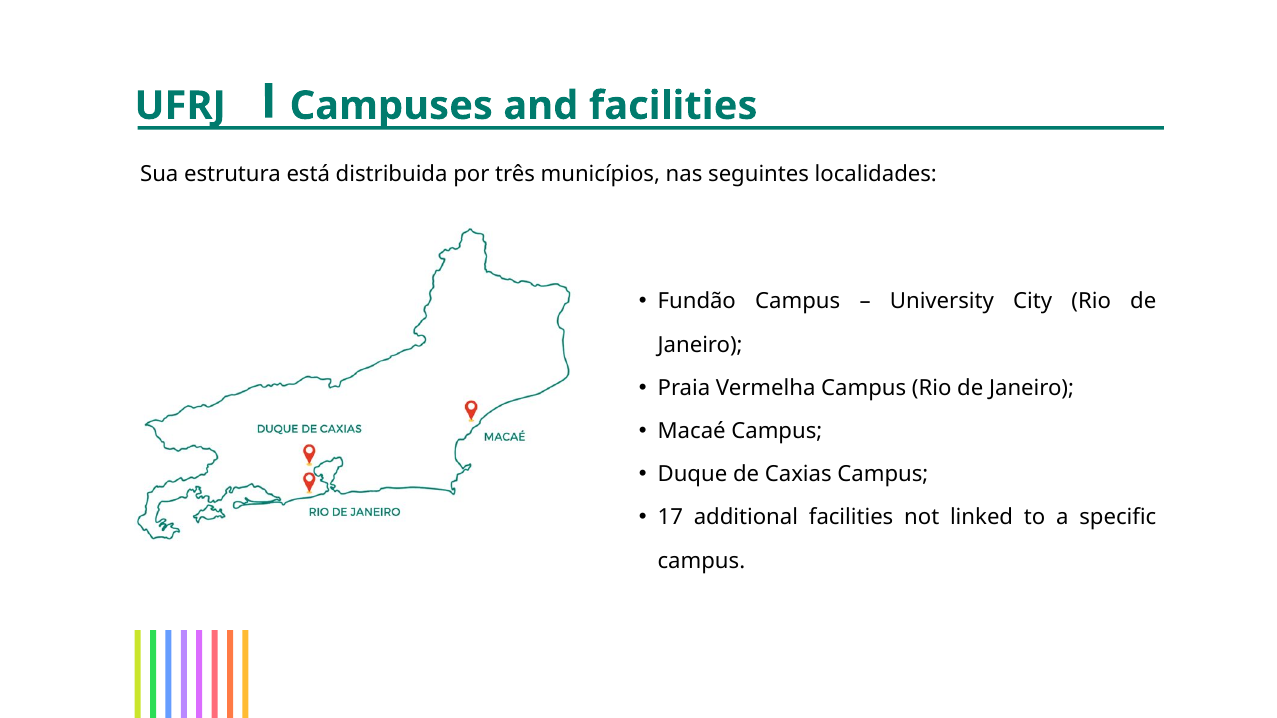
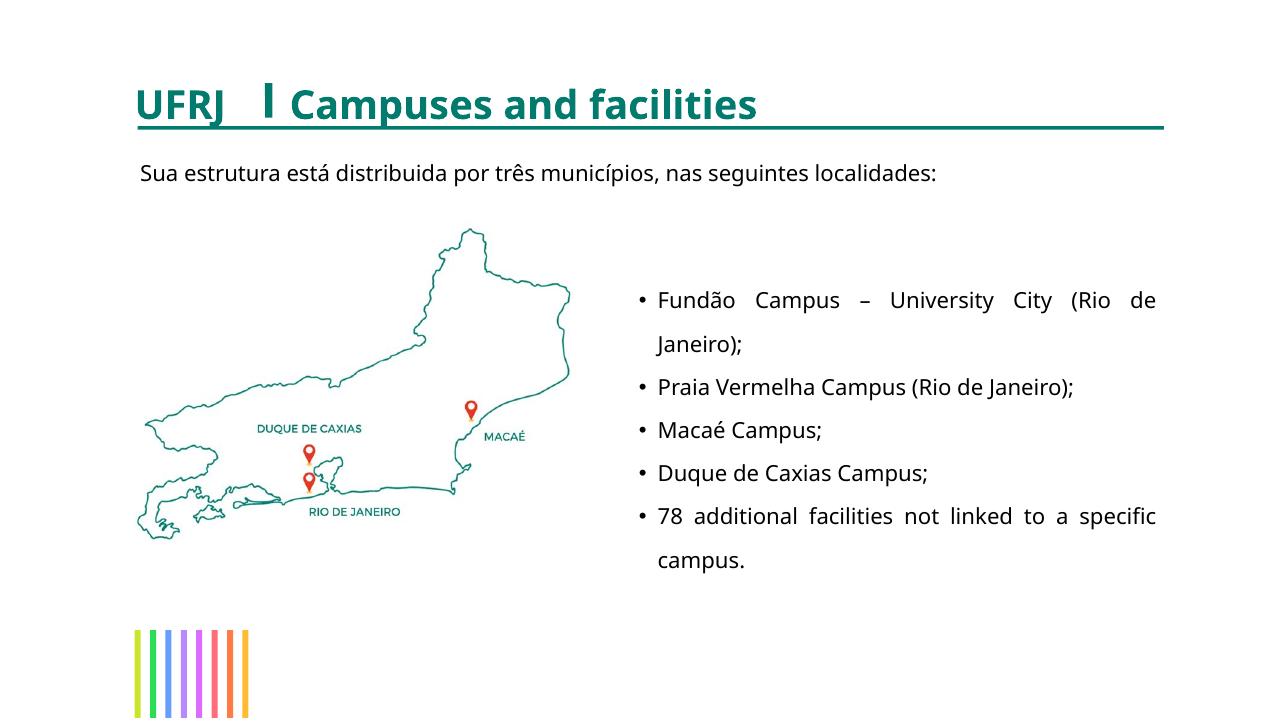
17: 17 -> 78 (670, 518)
